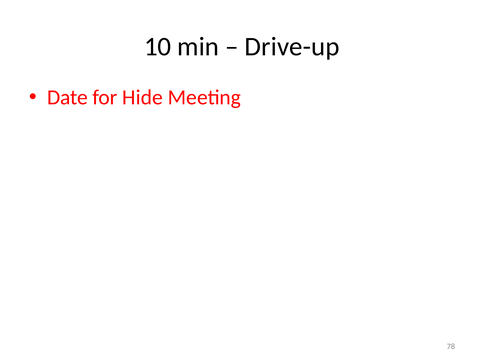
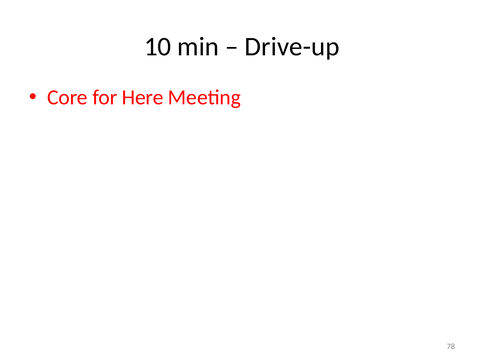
Date: Date -> Core (67, 98)
Hide: Hide -> Here (143, 98)
